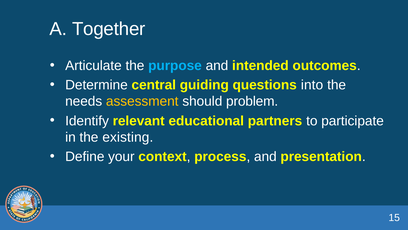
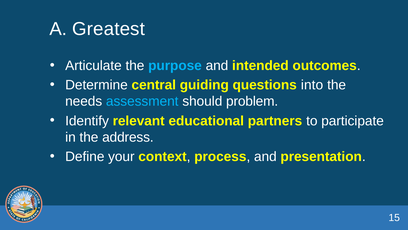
Together: Together -> Greatest (109, 29)
assessment colour: yellow -> light blue (142, 101)
existing: existing -> address (128, 137)
